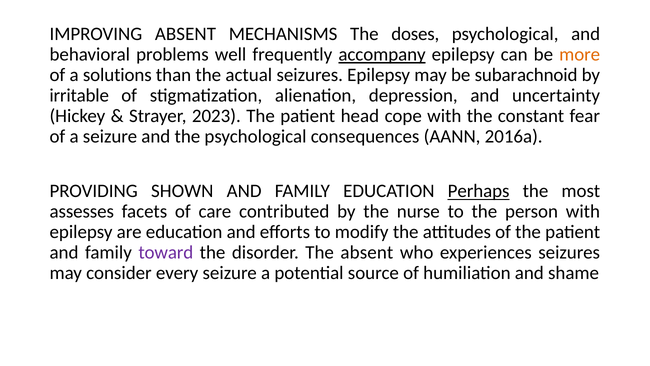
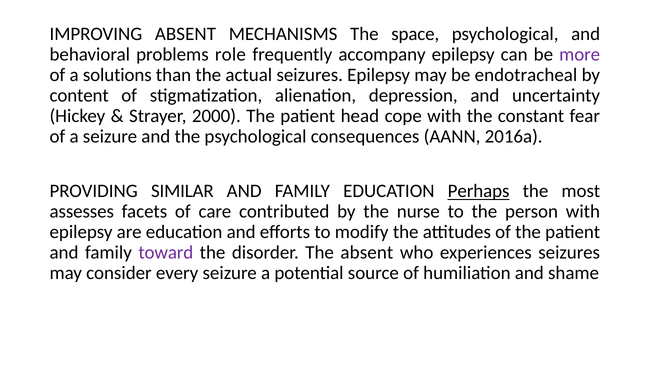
doses: doses -> space (415, 34)
well: well -> role (230, 55)
accompany underline: present -> none (382, 55)
more colour: orange -> purple (580, 55)
subarachnoid: subarachnoid -> endotracheal (526, 75)
irritable: irritable -> content (79, 96)
2023: 2023 -> 2000 (216, 116)
SHOWN: SHOWN -> SIMILAR (182, 191)
